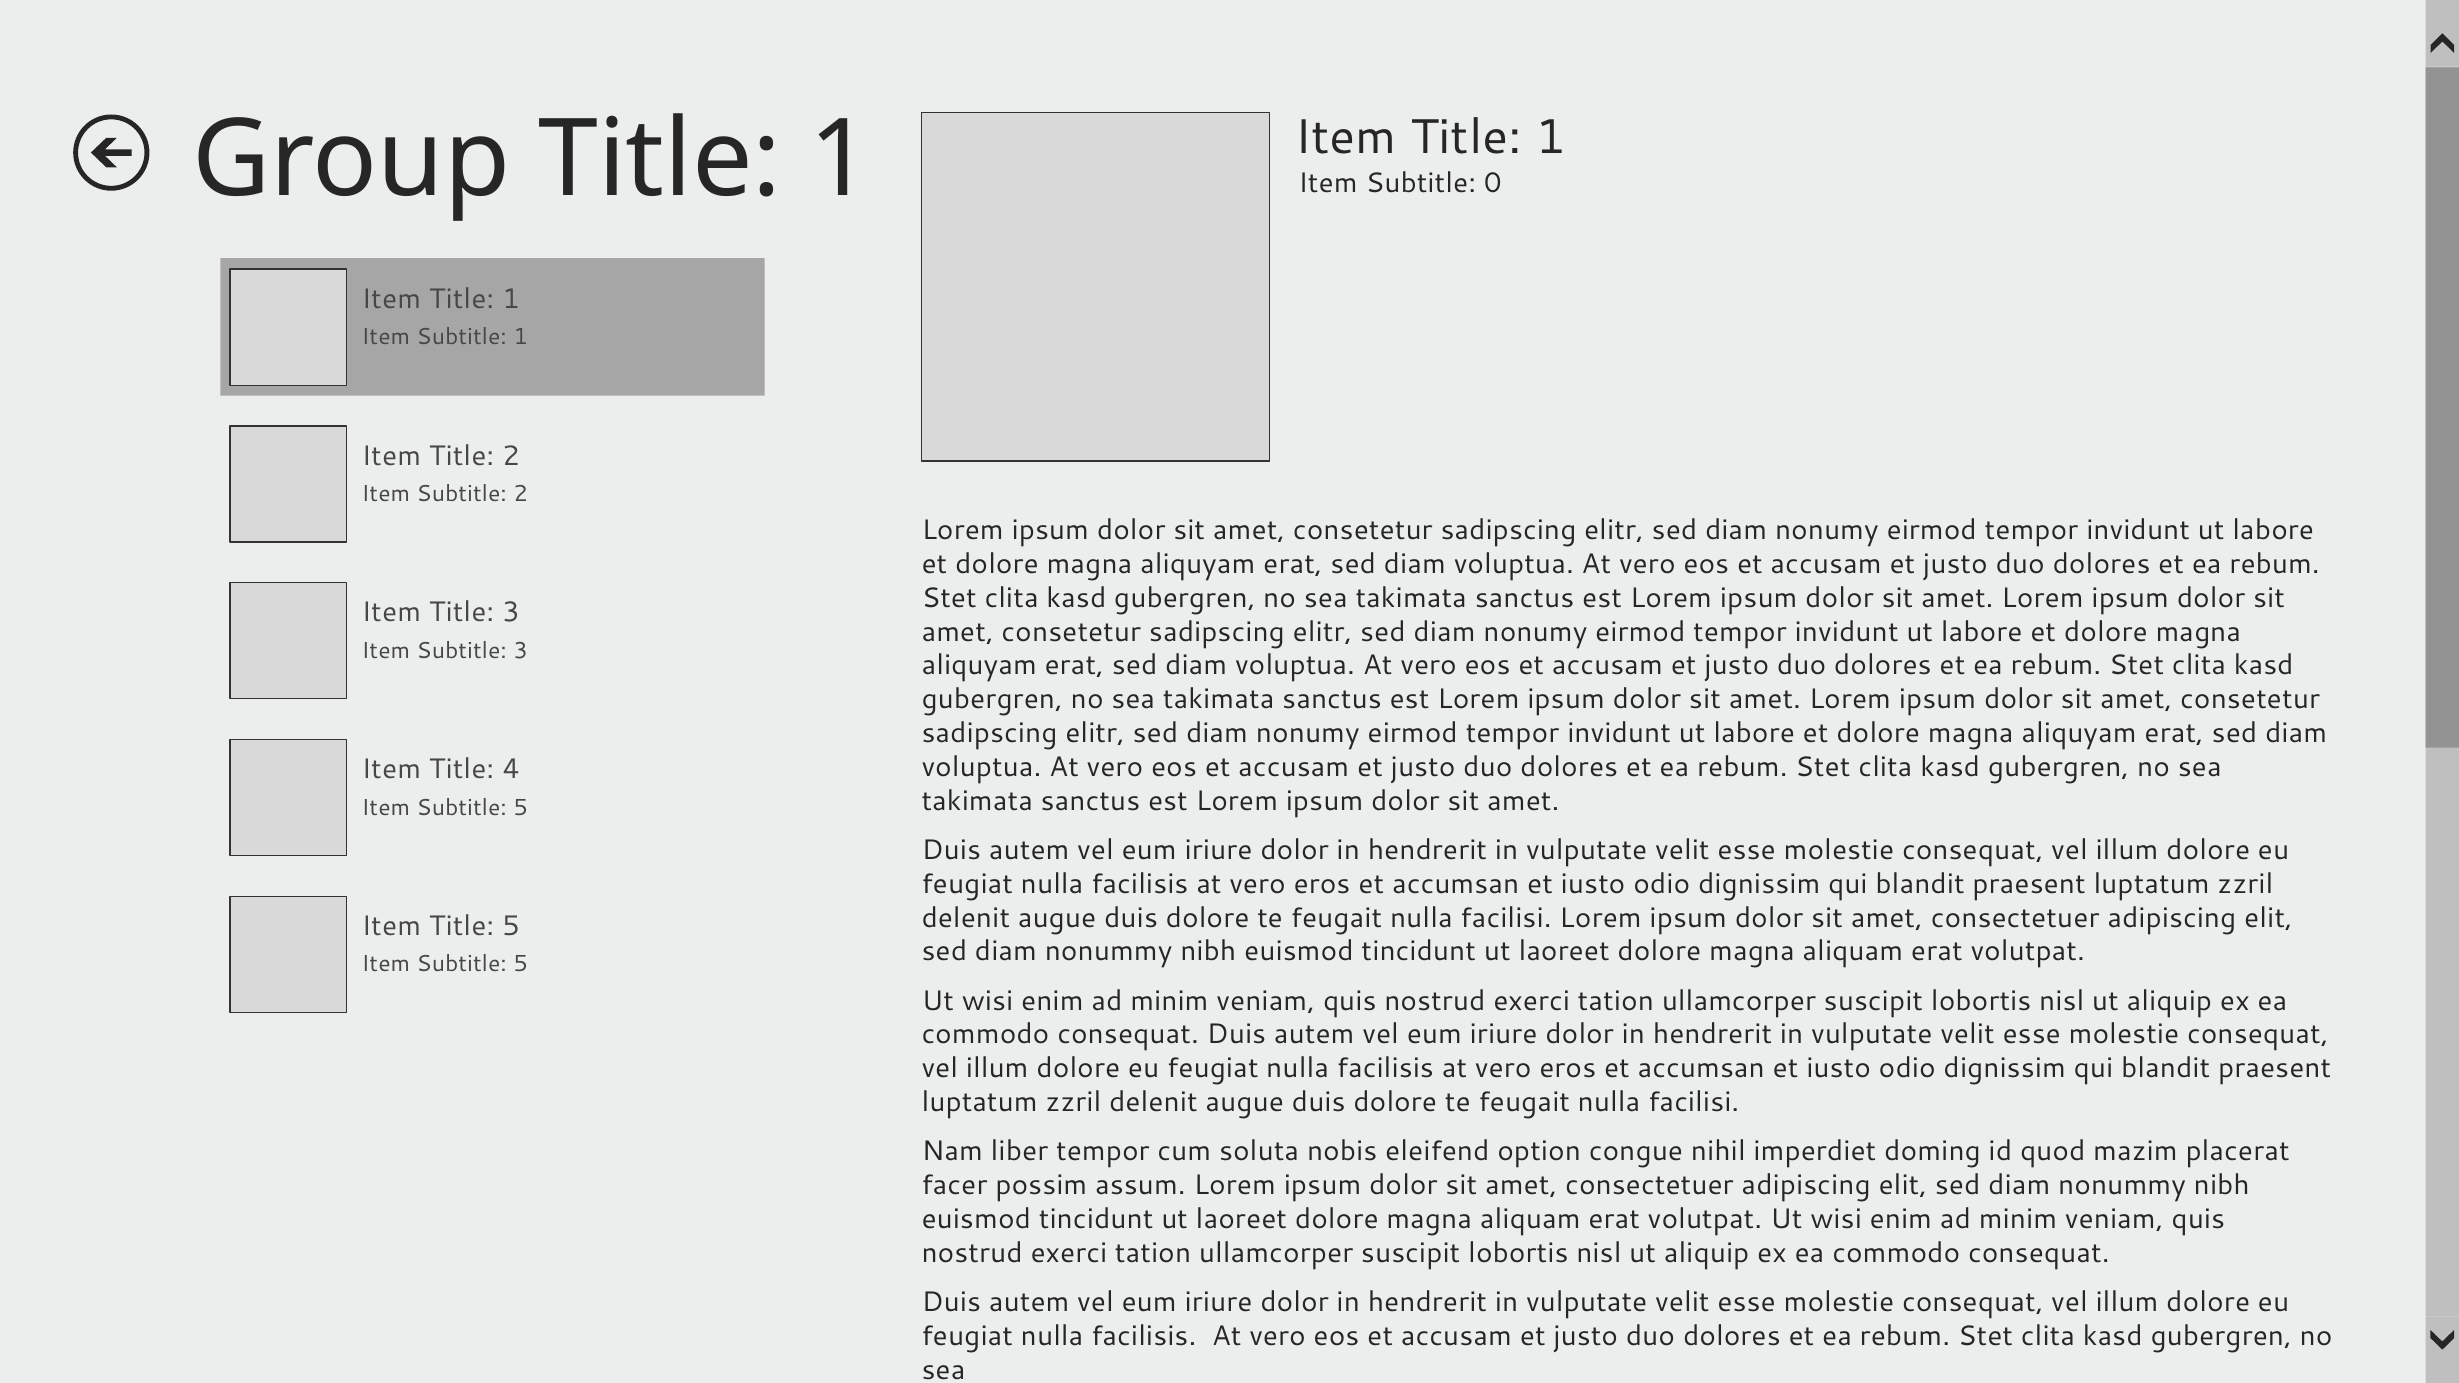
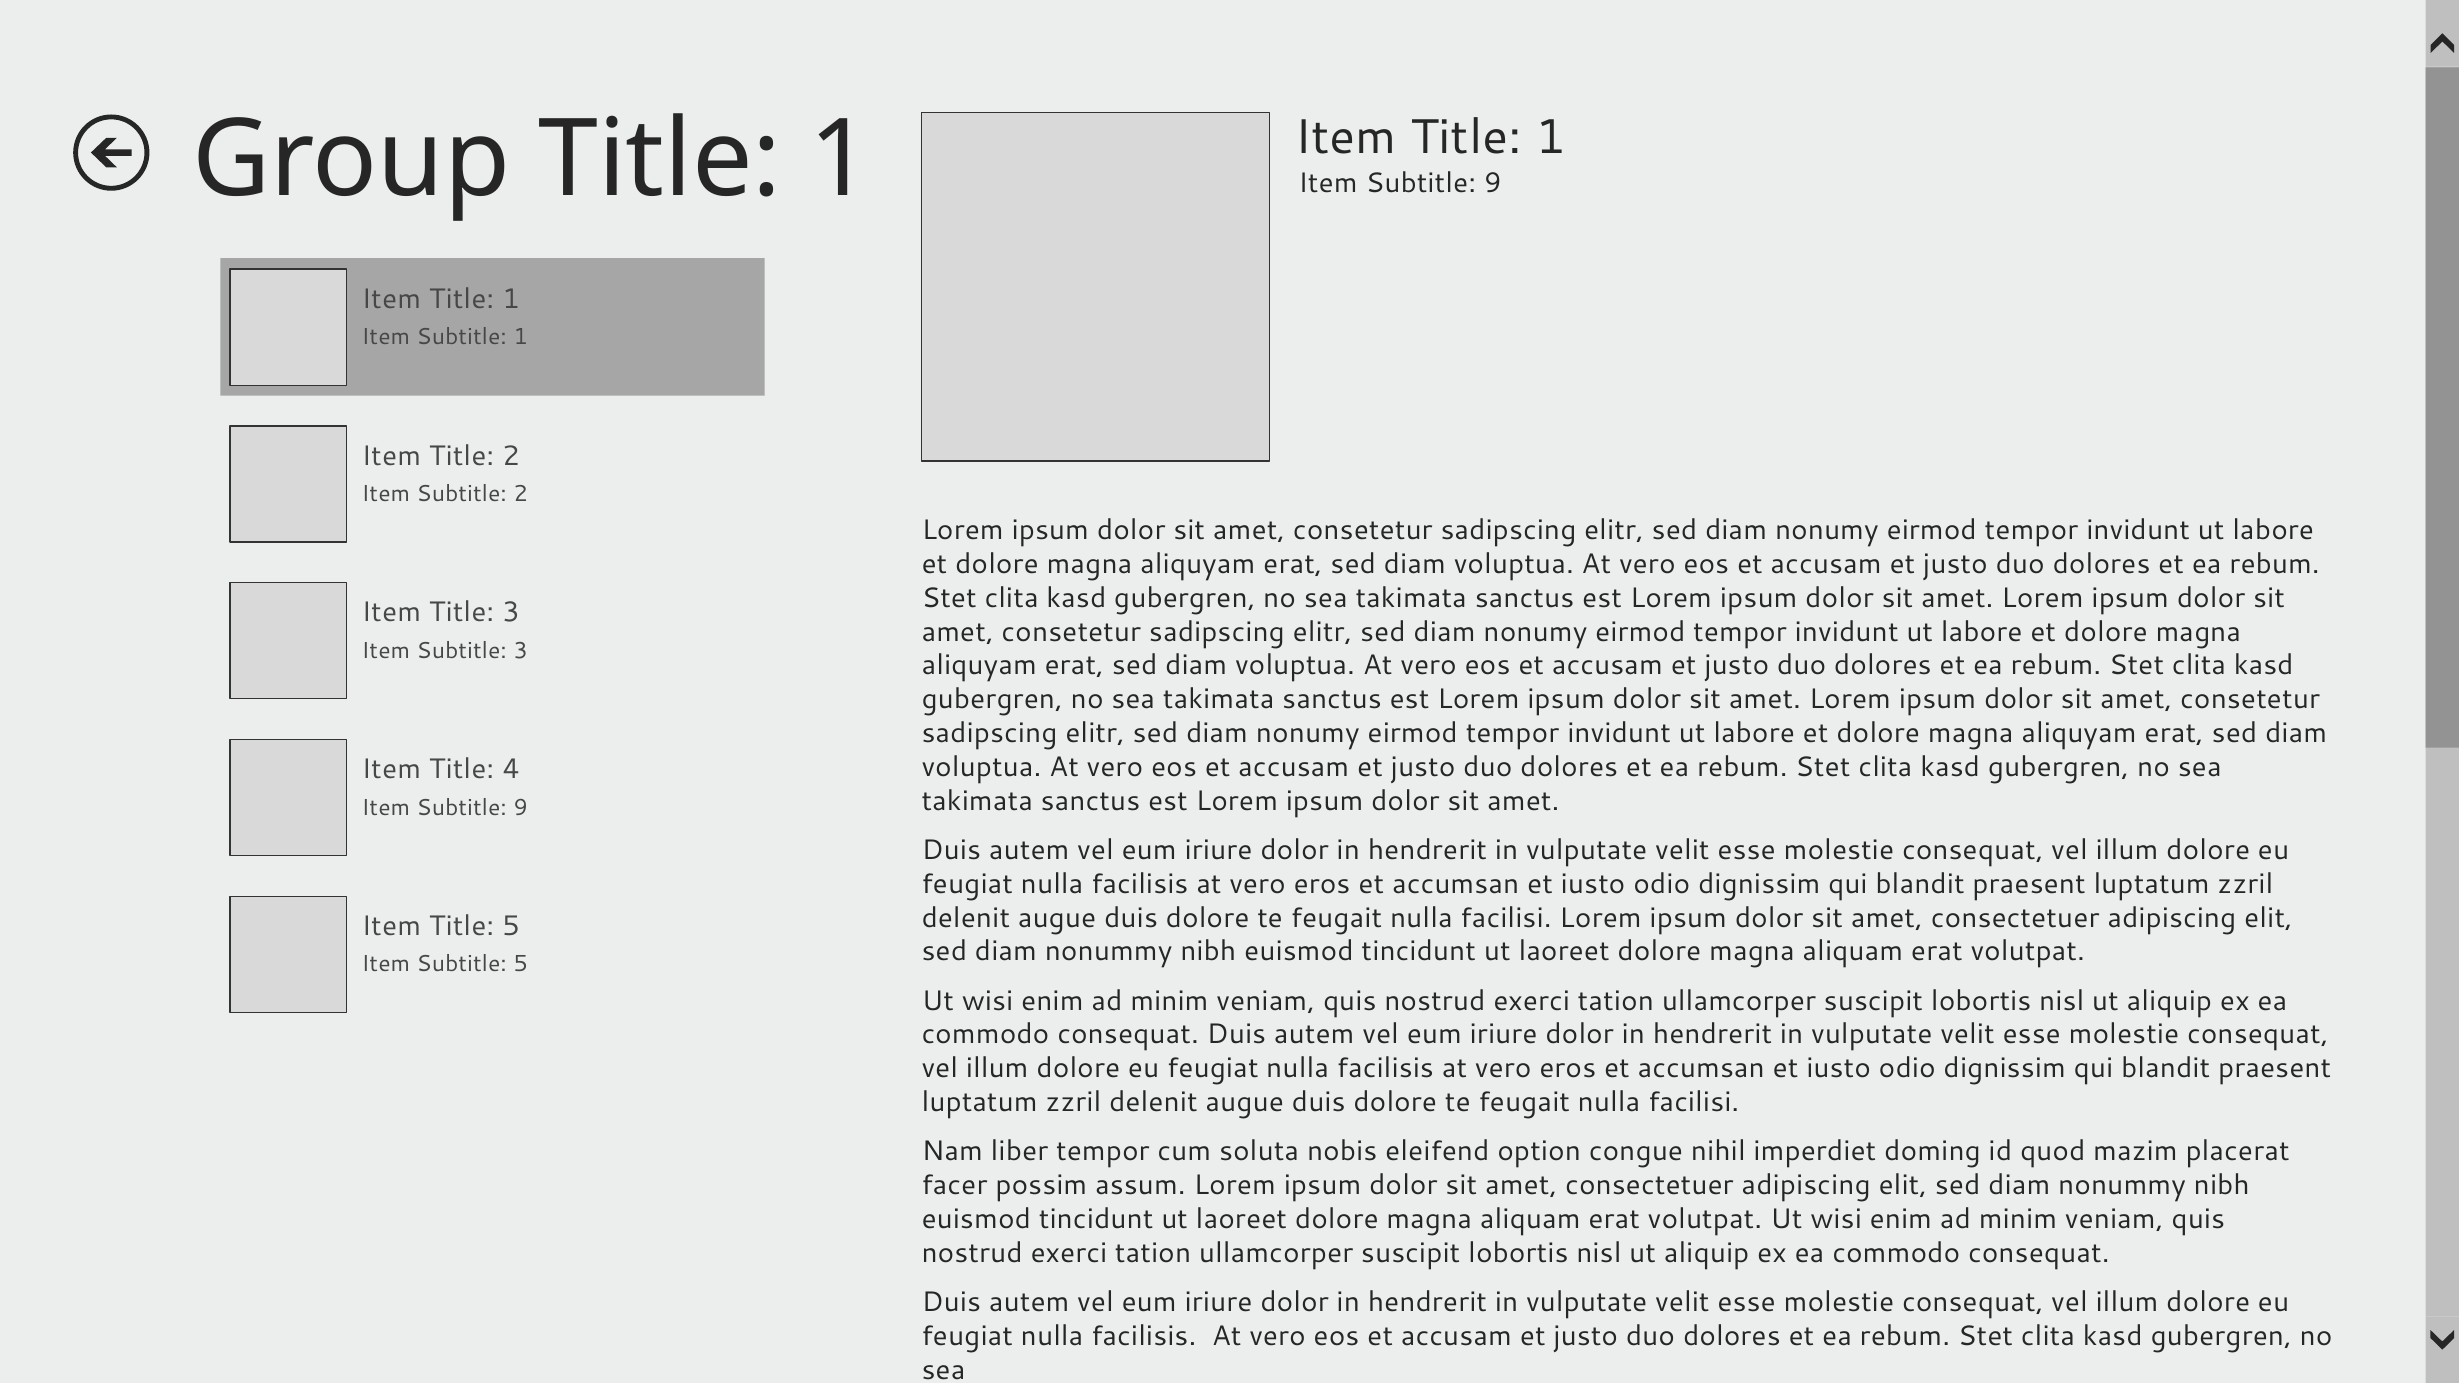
0: 0 -> 9 (1493, 183)
5: 5 -> 9 (521, 808)
